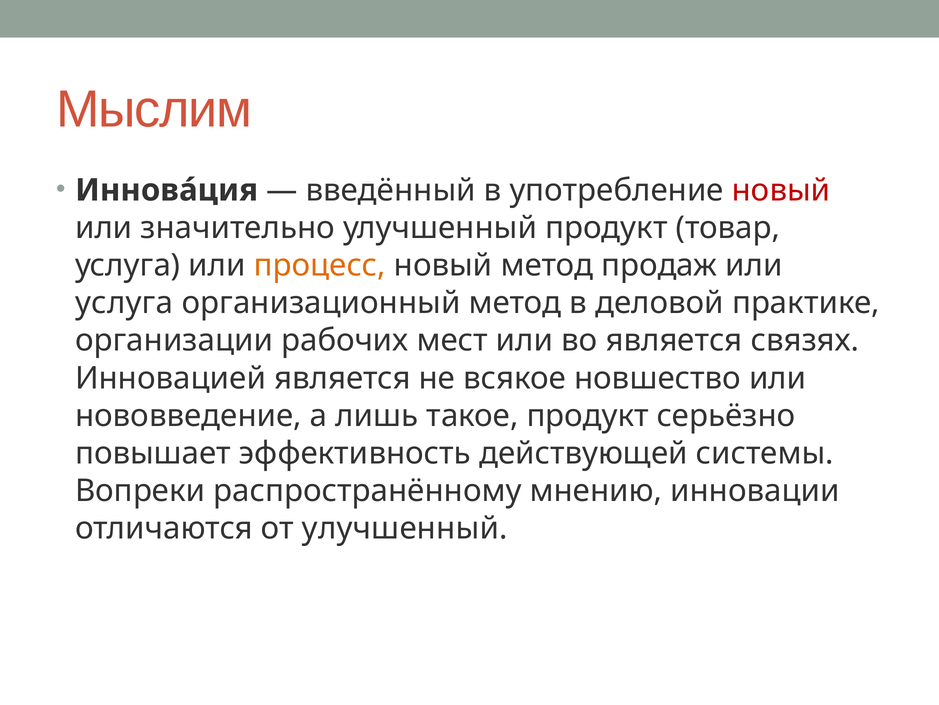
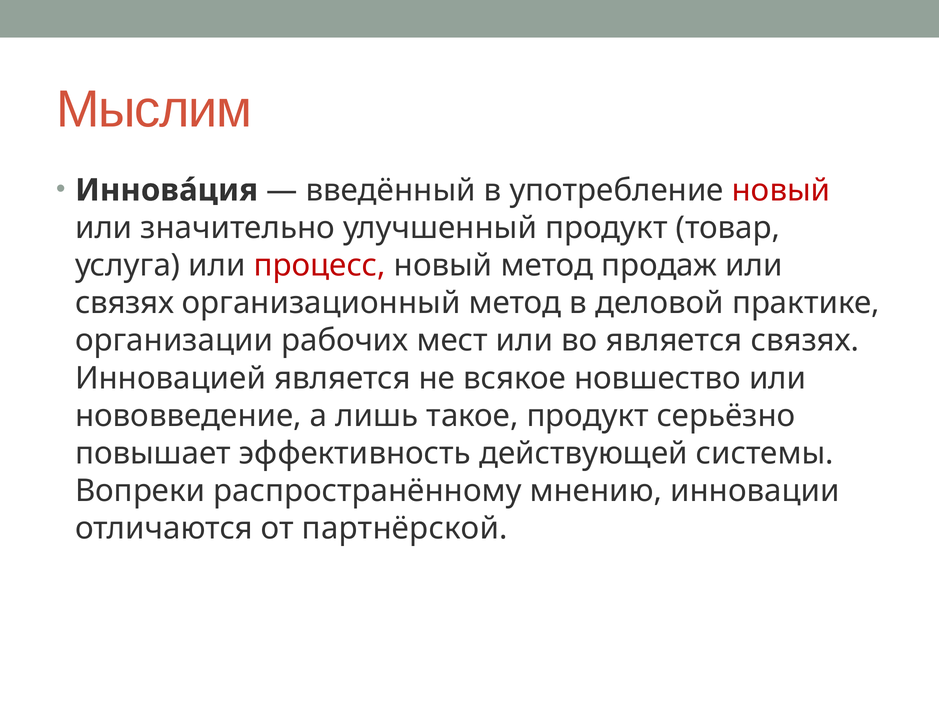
процесс colour: orange -> red (320, 265)
услуга: услуга -> связях (125, 303)
от улучшенный: улучшенный -> партнёрской (405, 528)
